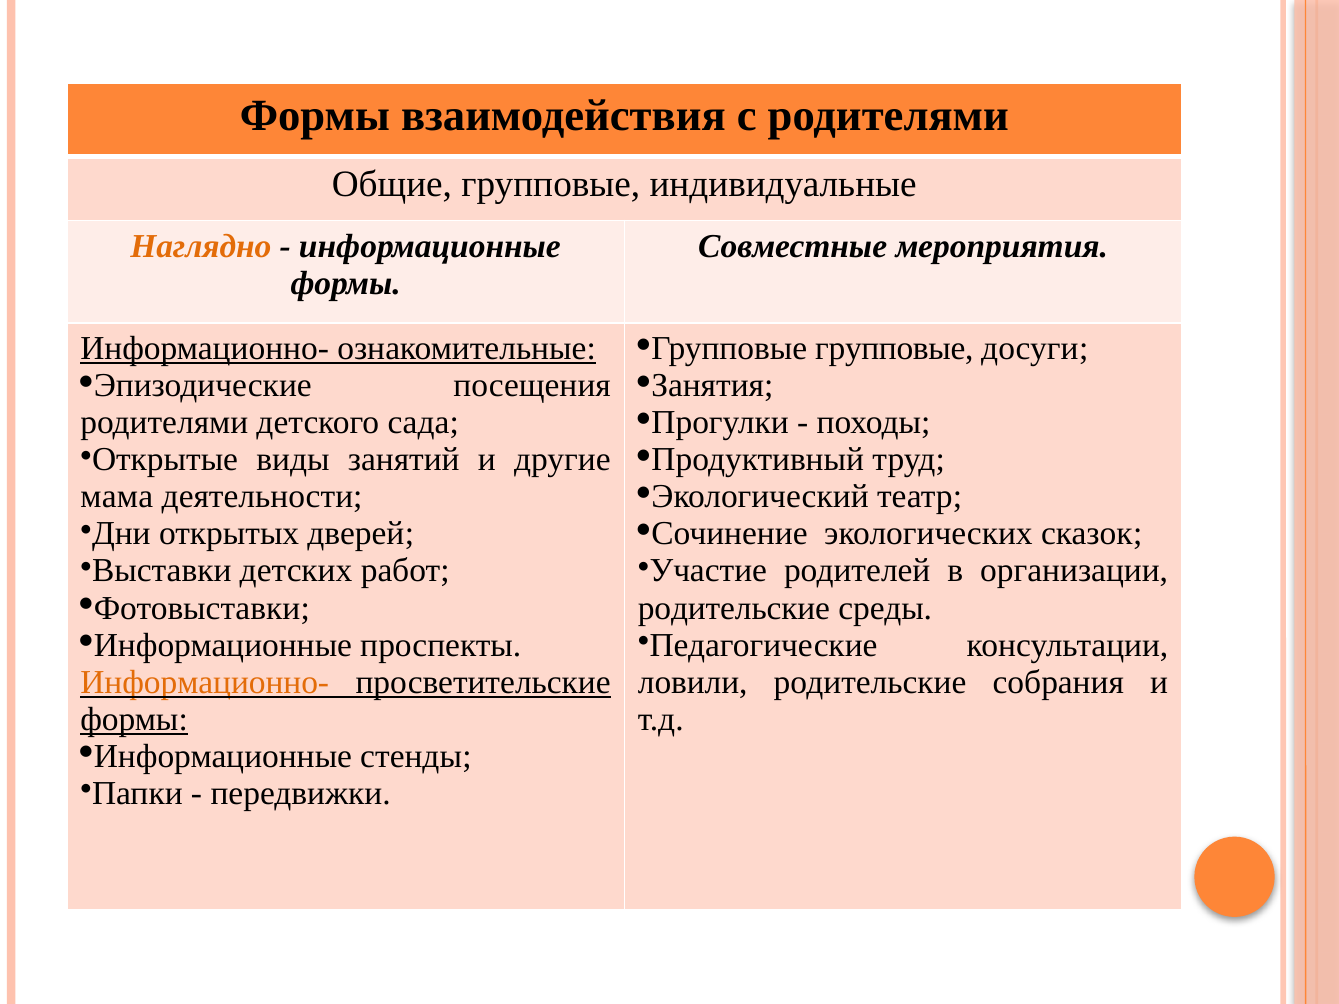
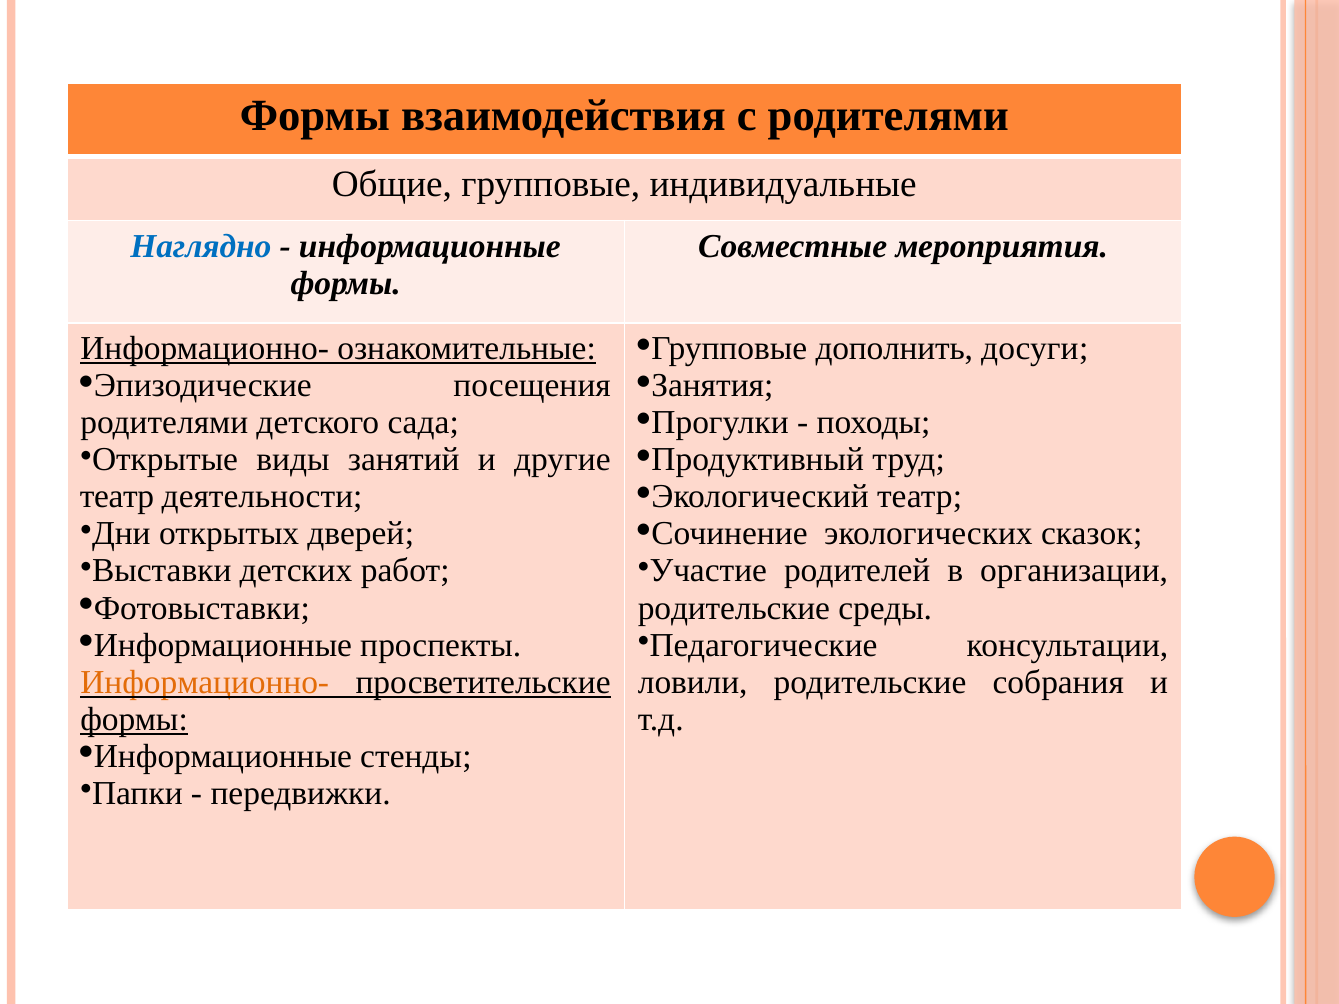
Наглядно colour: orange -> blue (201, 246)
групповые: групповые -> дополнить (894, 349)
мама: мама -> театр (117, 497)
